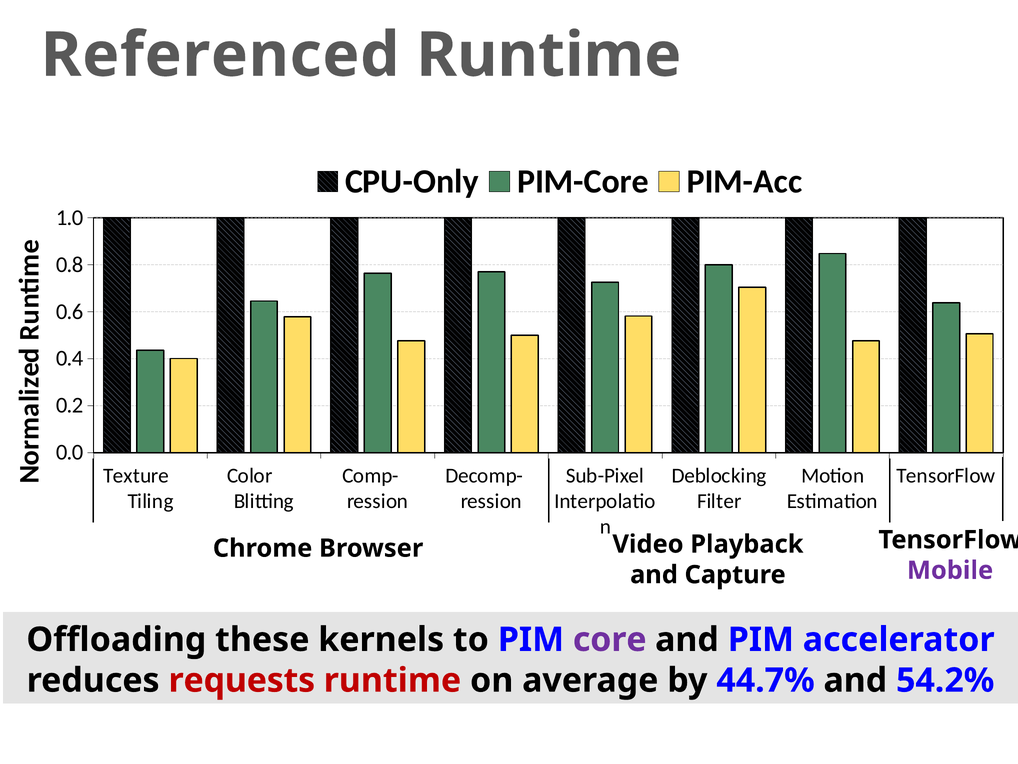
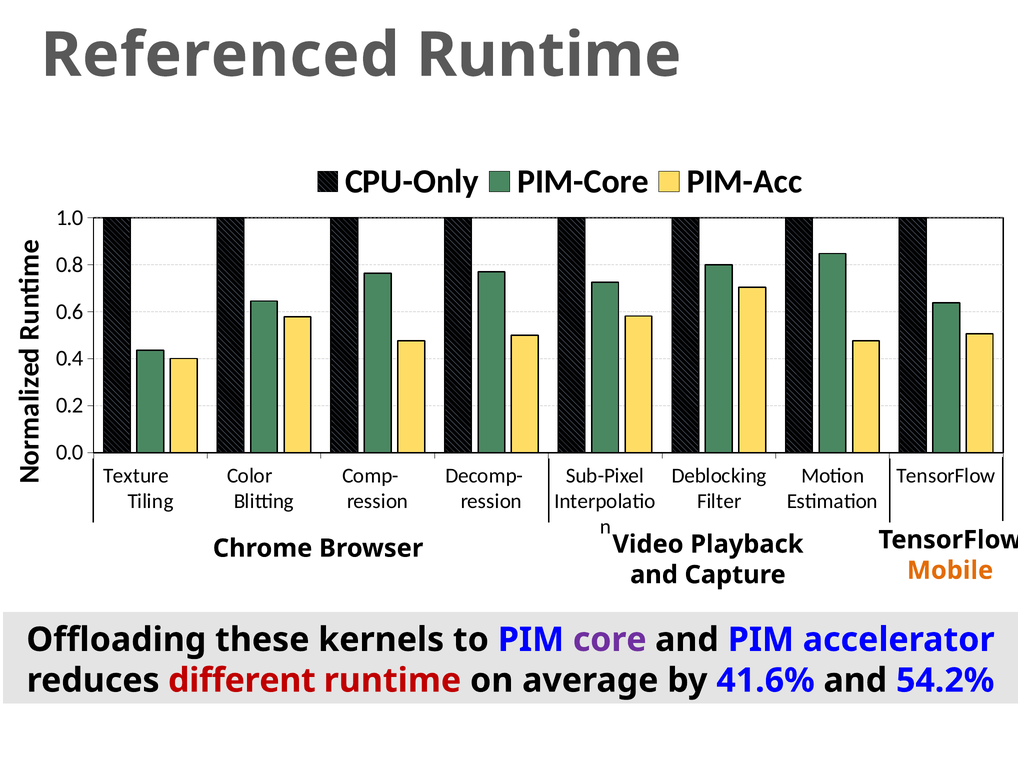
Mobile colour: purple -> orange (950, 570)
requests: requests -> different (242, 680)
44.7%: 44.7% -> 41.6% (766, 680)
